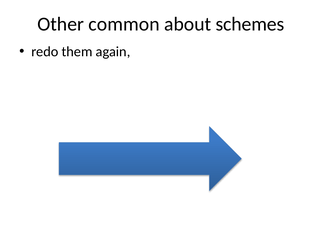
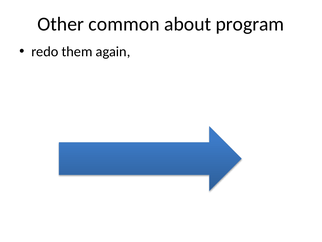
schemes: schemes -> program (250, 24)
